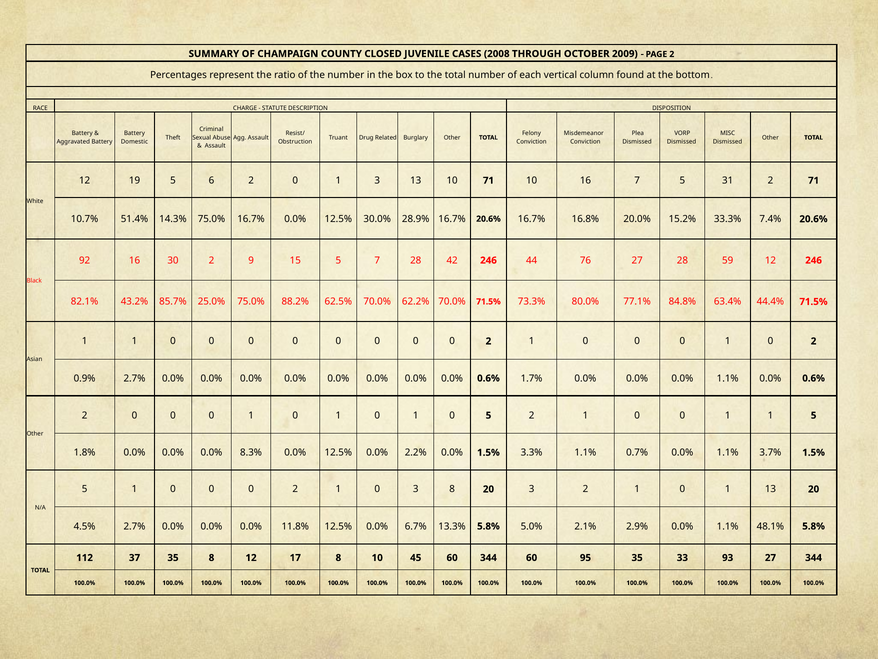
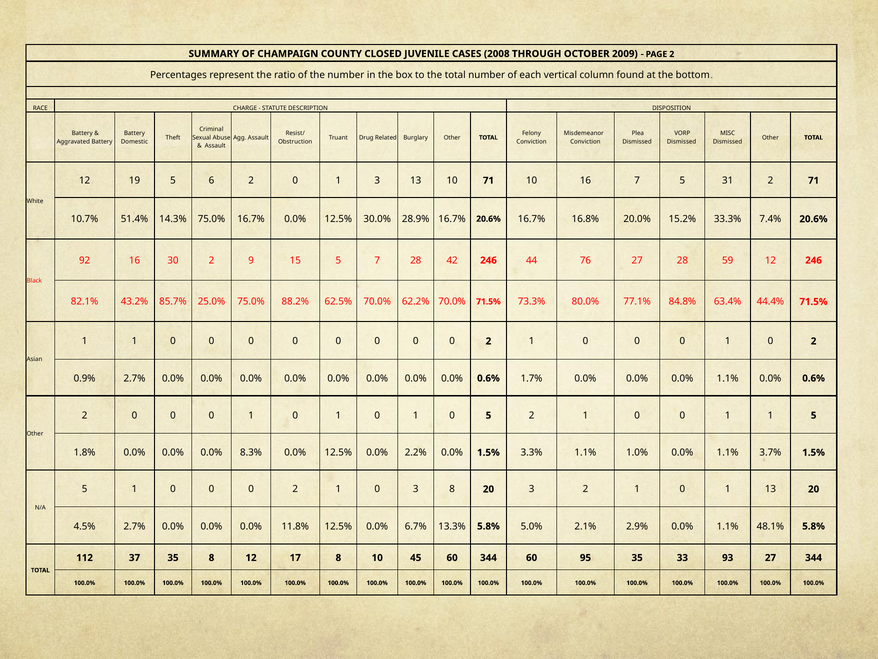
0.7%: 0.7% -> 1.0% (637, 452)
